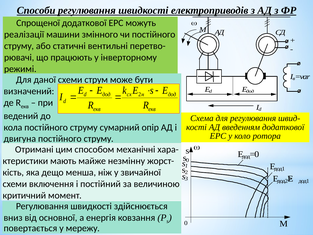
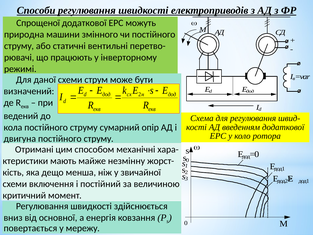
реалізації: реалізації -> природна (24, 34)
